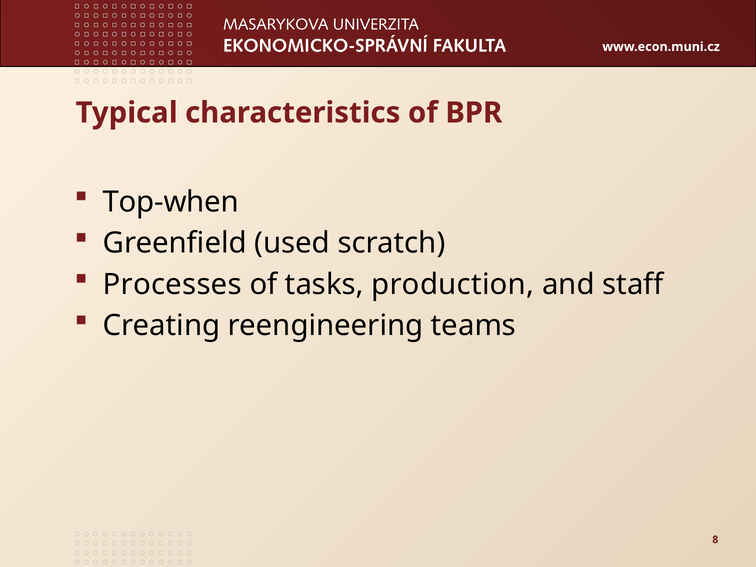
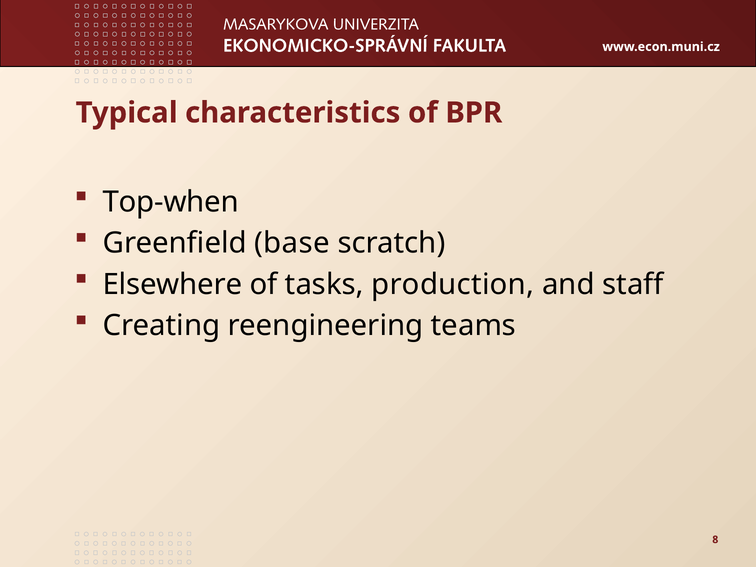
used: used -> base (292, 243)
Processes: Processes -> Elsewhere (172, 284)
